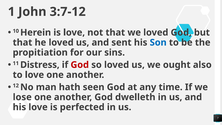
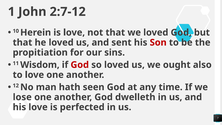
3:7-12: 3:7-12 -> 2:7-12 (68, 12)
Son colour: blue -> red (158, 42)
Distress: Distress -> Wisdom (40, 65)
